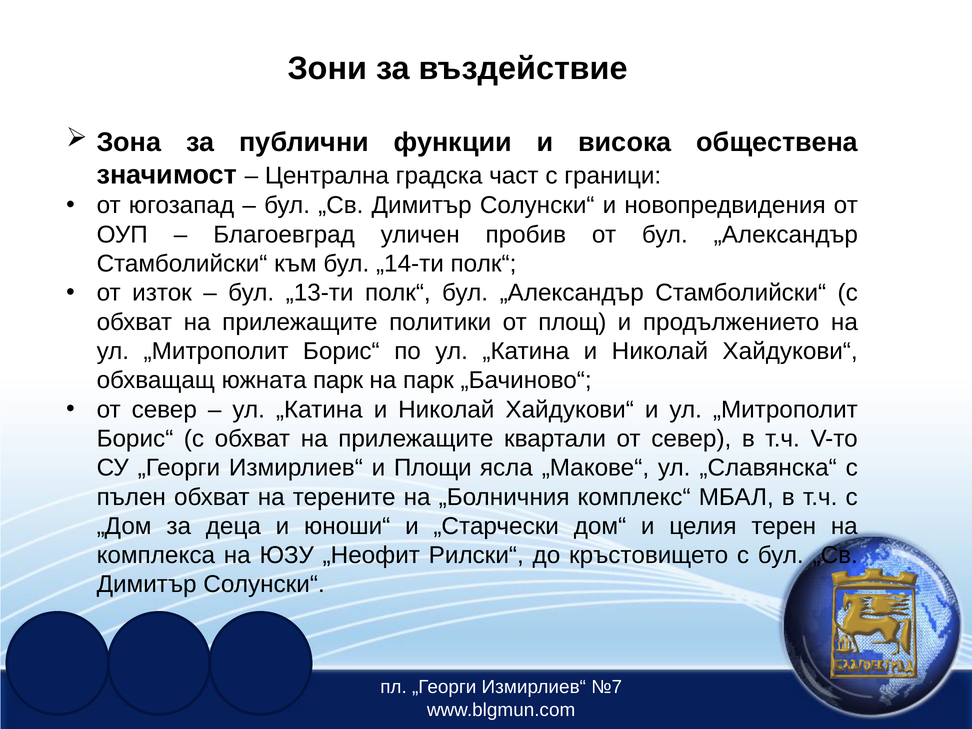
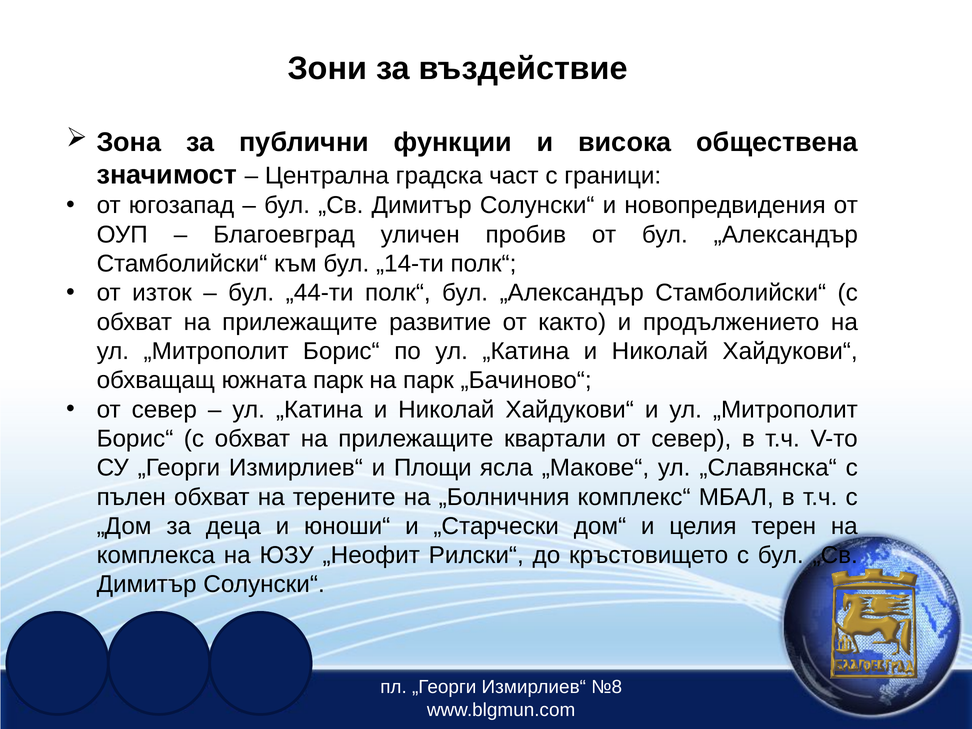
„13-ти: „13-ти -> „44-ти (320, 293)
политики: политики -> развитие (440, 322)
площ: площ -> както (572, 322)
№7: №7 -> №8 (607, 687)
